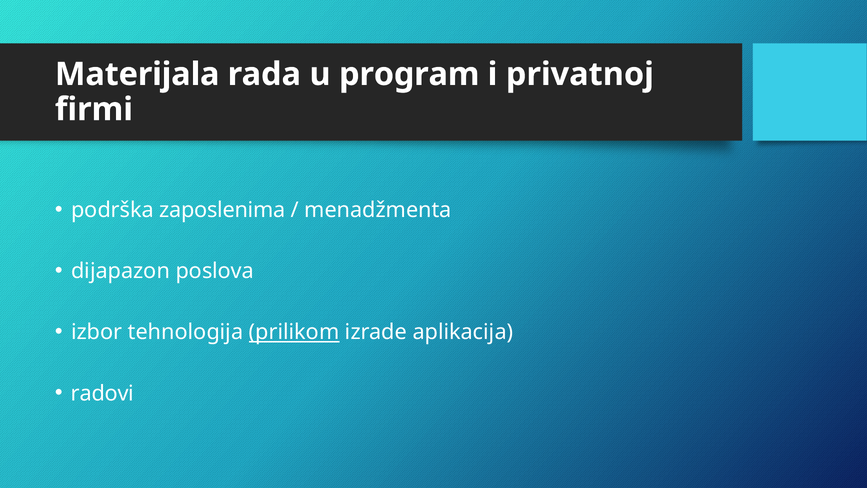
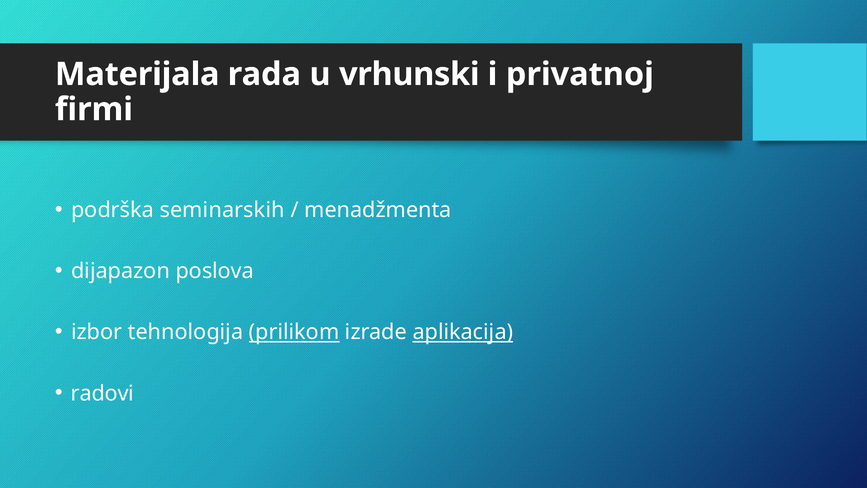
program: program -> vrhunski (409, 74)
zaposlenima: zaposlenima -> seminarskih (222, 210)
aplikacija underline: none -> present (463, 332)
